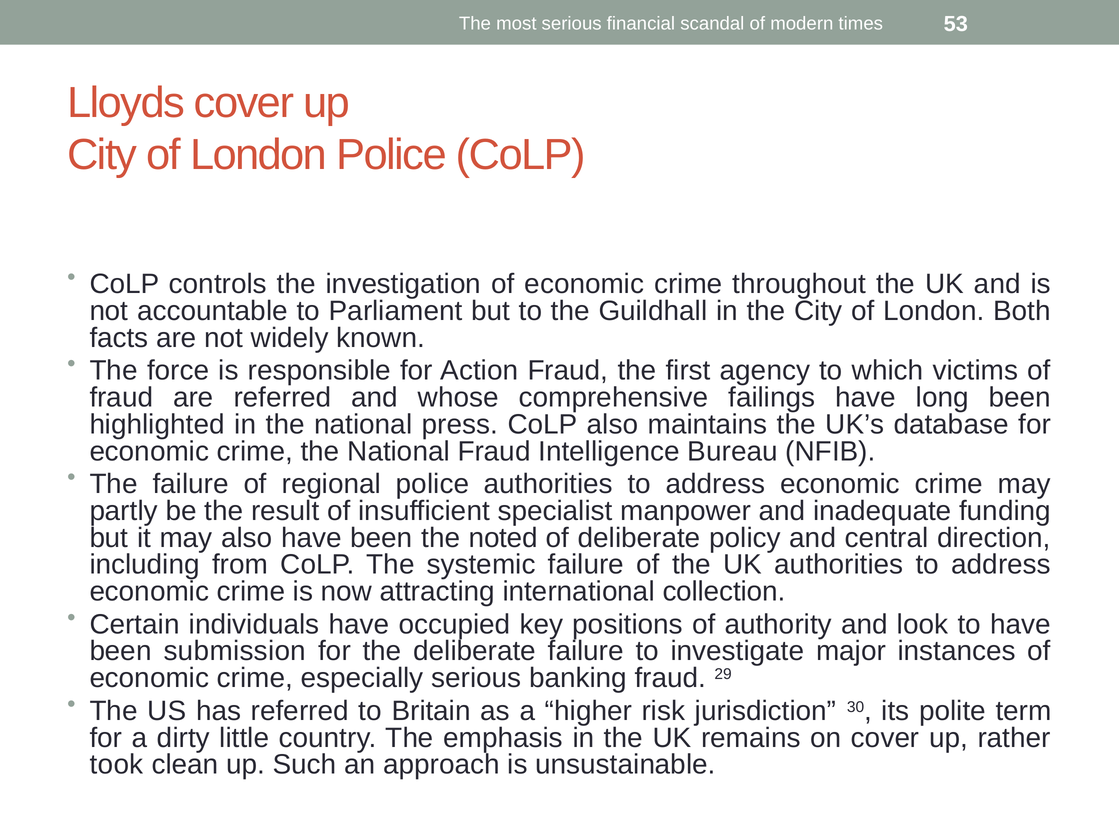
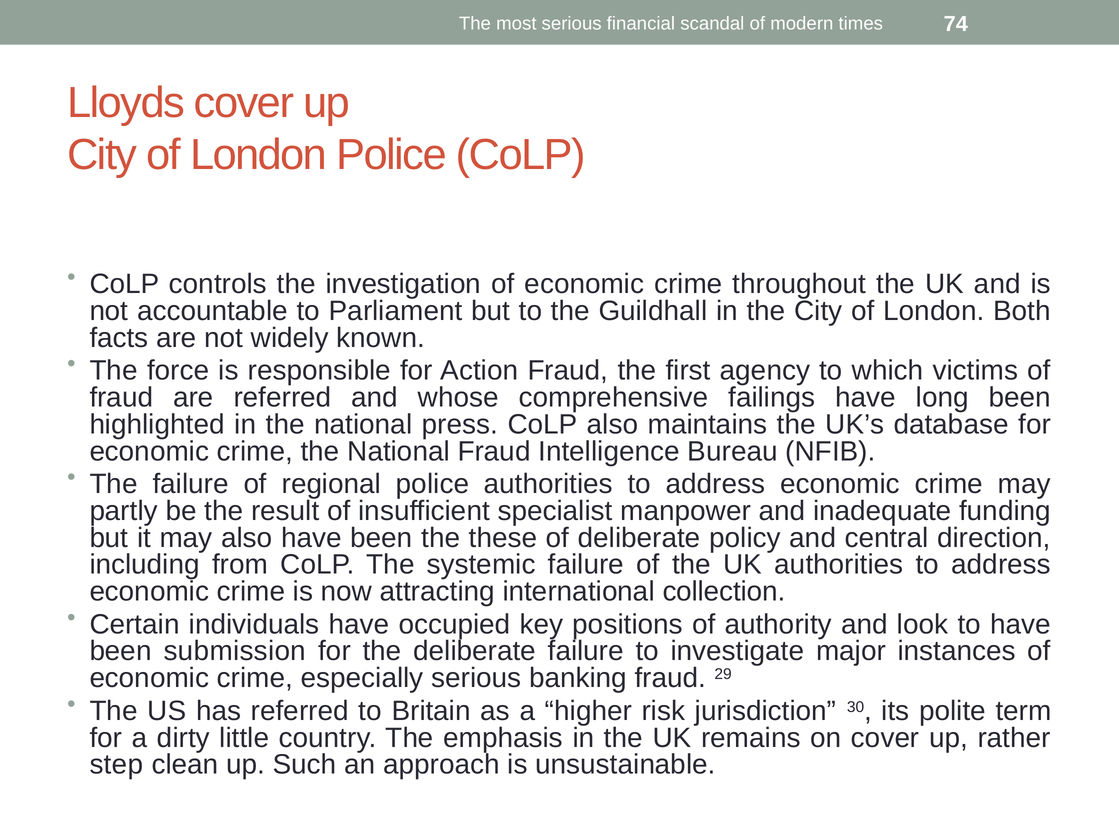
53: 53 -> 74 (956, 24)
noted: noted -> these (503, 538)
took: took -> step (117, 765)
